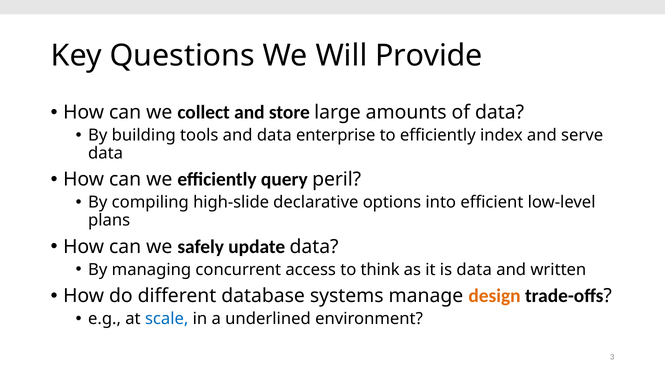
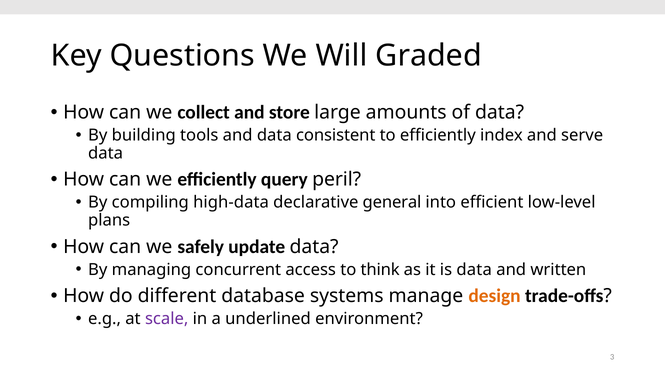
Provide: Provide -> Graded (429, 56)
enterprise: enterprise -> consistent (336, 135)
high-slide: high-slide -> high-data (231, 203)
options: options -> general (392, 203)
scale colour: blue -> purple (167, 319)
